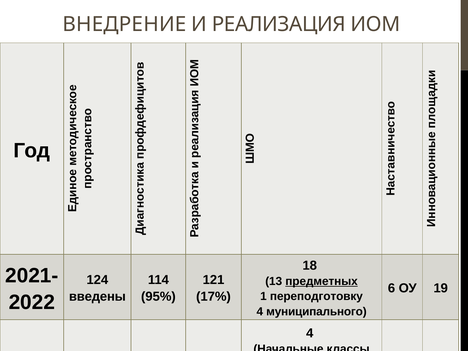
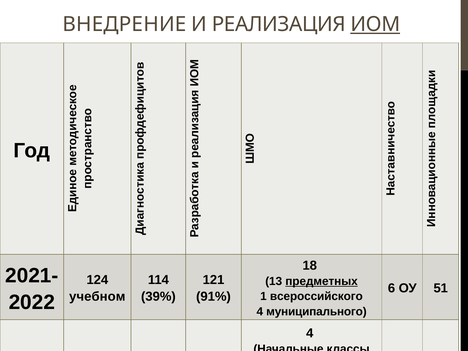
ИОМ underline: none -> present (375, 24)
19: 19 -> 51 (441, 288)
введены: введены -> учебном (97, 297)
95%: 95% -> 39% (158, 297)
17%: 17% -> 91% (213, 297)
переподготовку: переподготовку -> всероссийского (316, 296)
